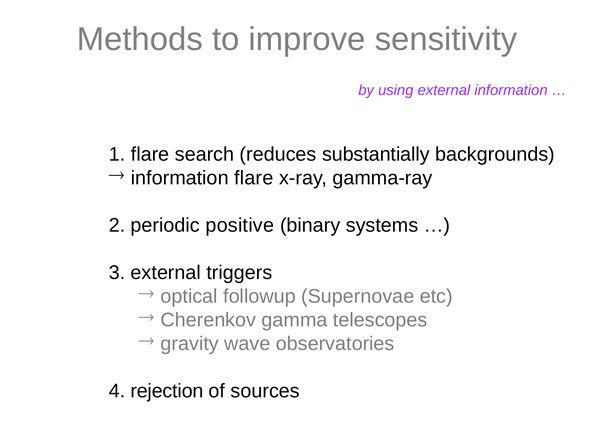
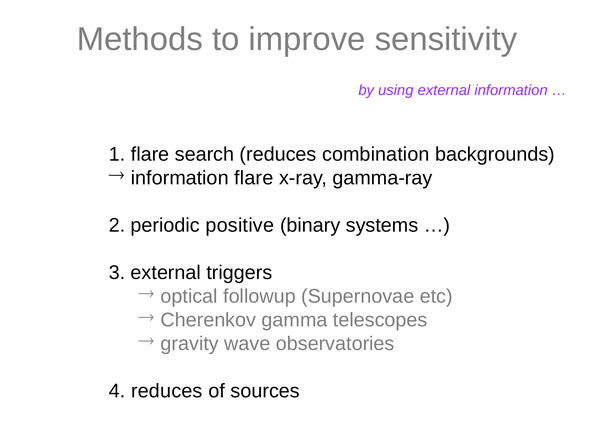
substantially: substantially -> combination (376, 155)
4 rejection: rejection -> reduces (167, 392)
